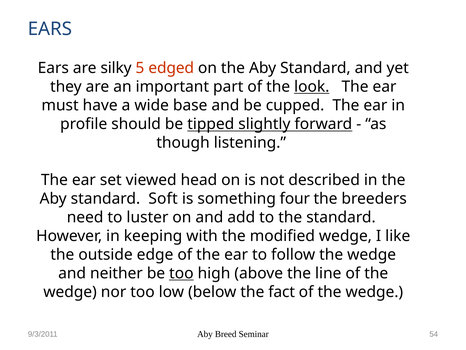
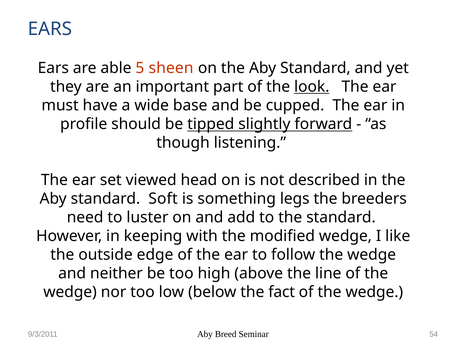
silky: silky -> able (116, 68)
edged: edged -> sheen (171, 68)
four: four -> legs (295, 198)
too underline: present -> none (181, 273)
